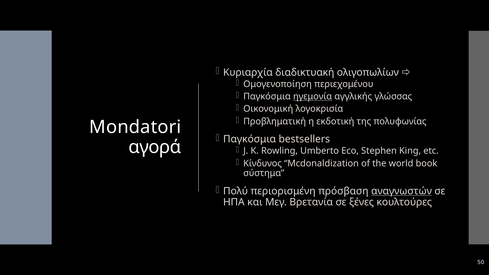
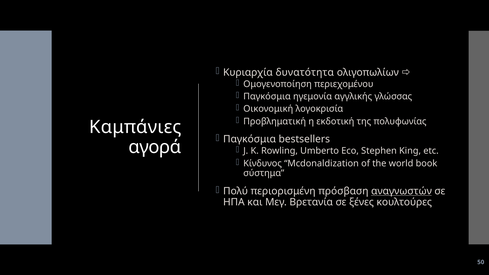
διαδικτυακή: διαδικτυακή -> δυνατότητα (305, 72)
ηγεμονία underline: present -> none (313, 97)
Mondatori: Mondatori -> Καμπάνιες (135, 127)
